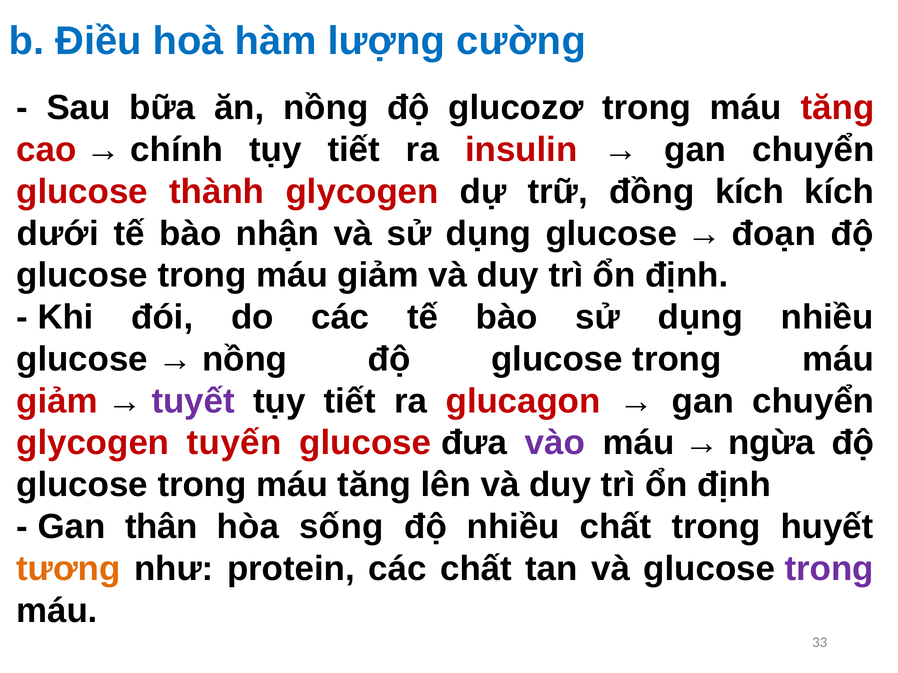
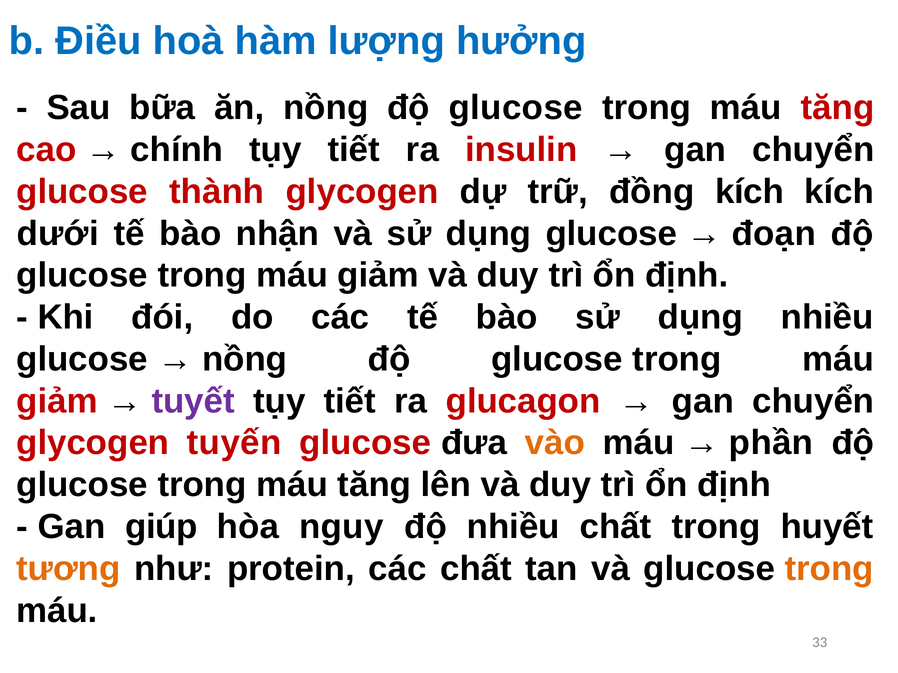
cường: cường -> hưởng (521, 41)
ăn nồng độ glucozơ: glucozơ -> glucose (516, 108)
vào colour: purple -> orange (555, 443)
ngừa: ngừa -> phần (771, 443)
thân: thân -> giúp (161, 527)
sống: sống -> nguy (341, 527)
trong colour: purple -> orange (829, 569)
